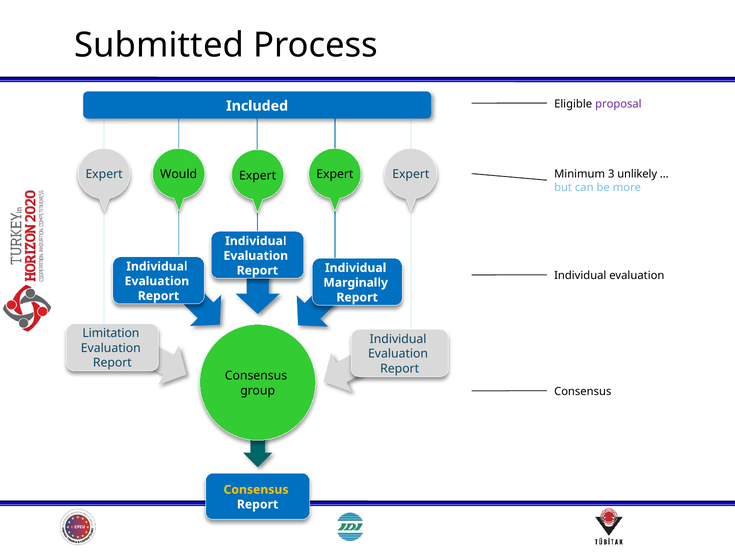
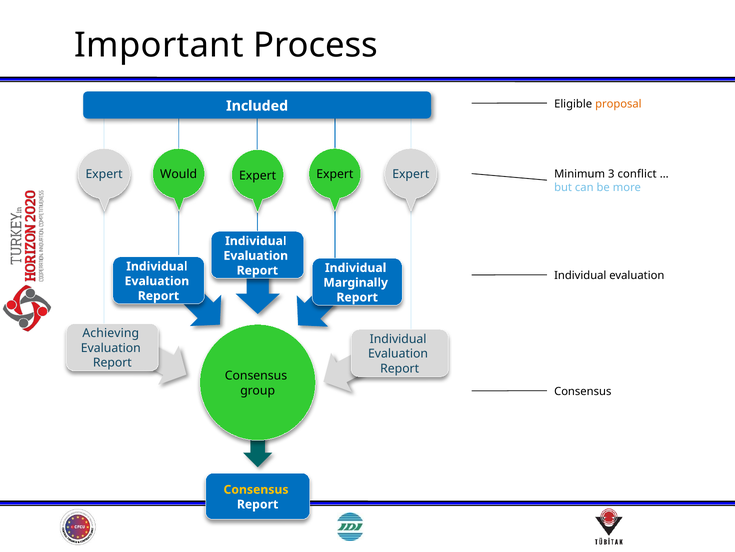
Submitted: Submitted -> Important (159, 45)
proposal colour: purple -> orange (618, 104)
unlikely: unlikely -> conflict (637, 174)
Limitation: Limitation -> Achieving (111, 333)
